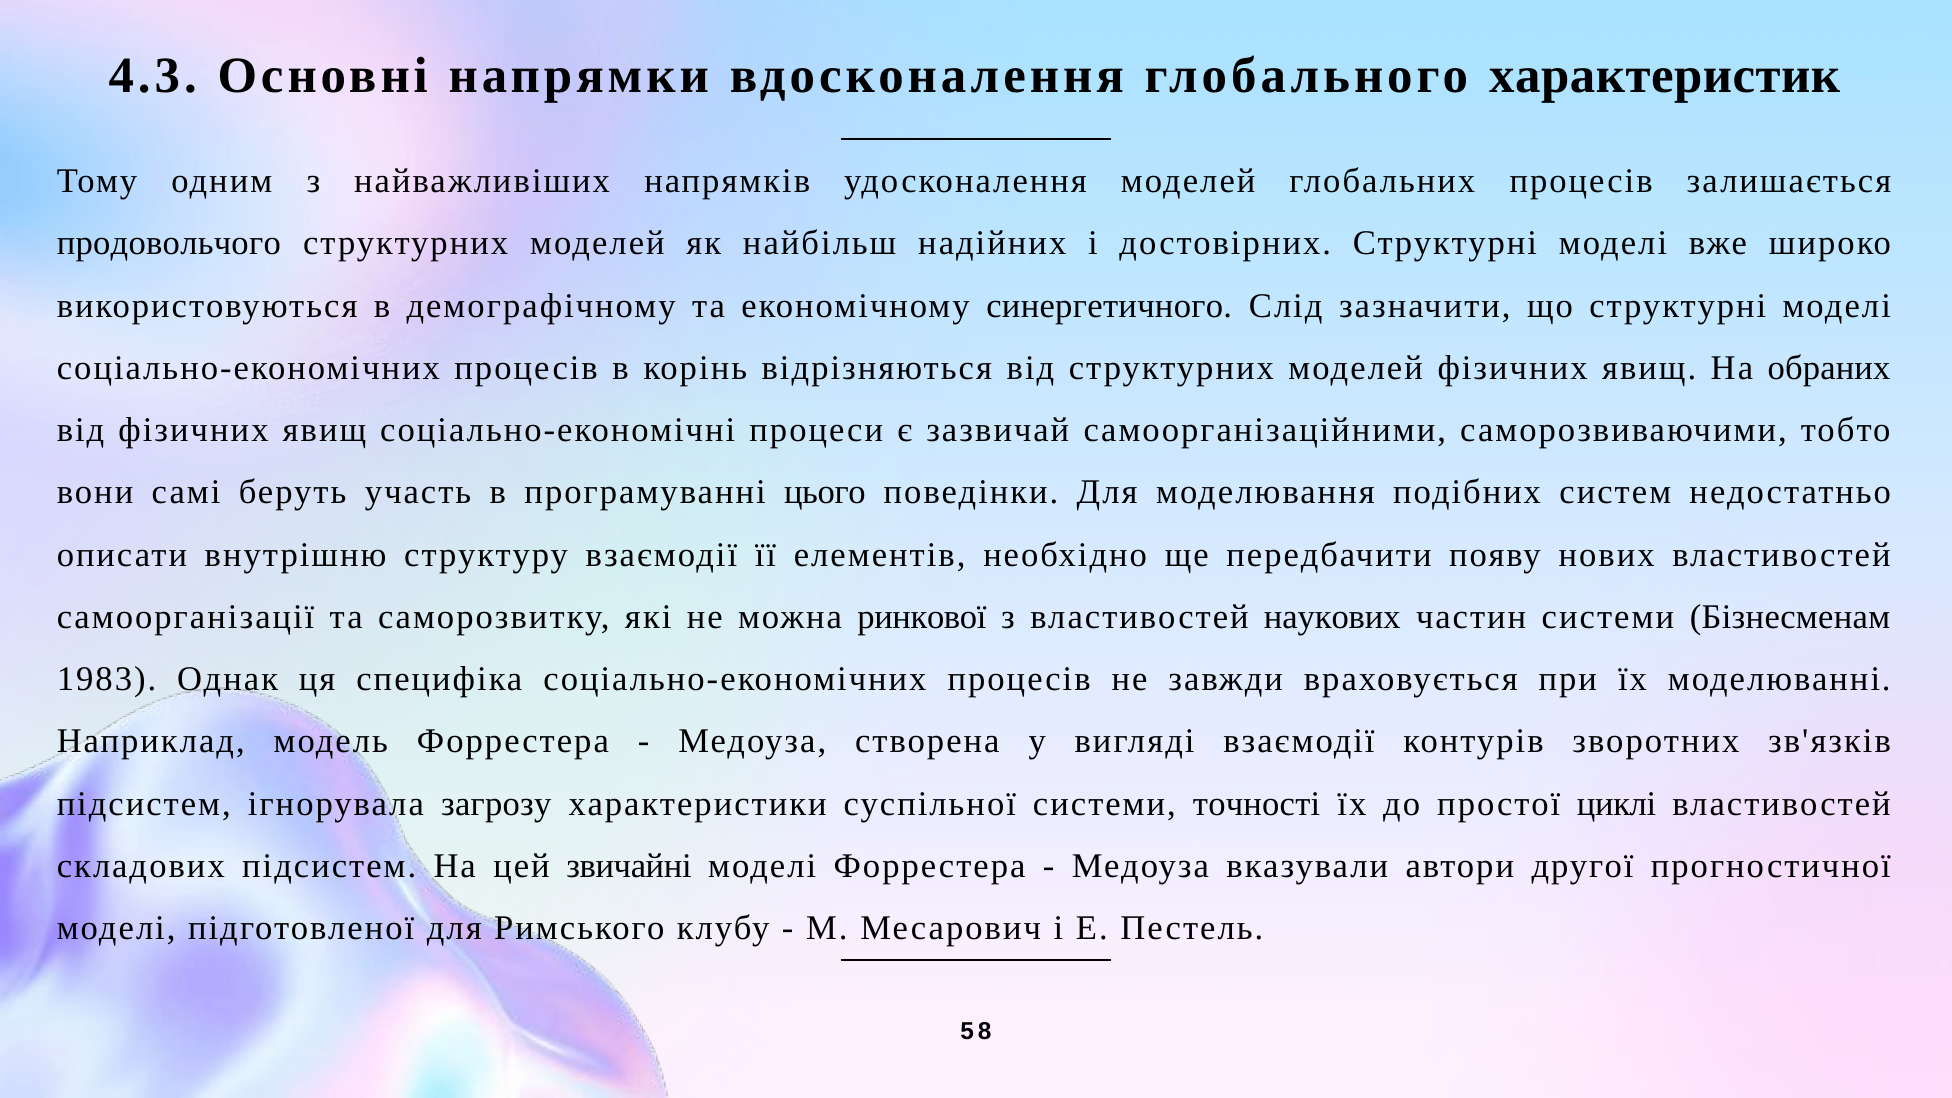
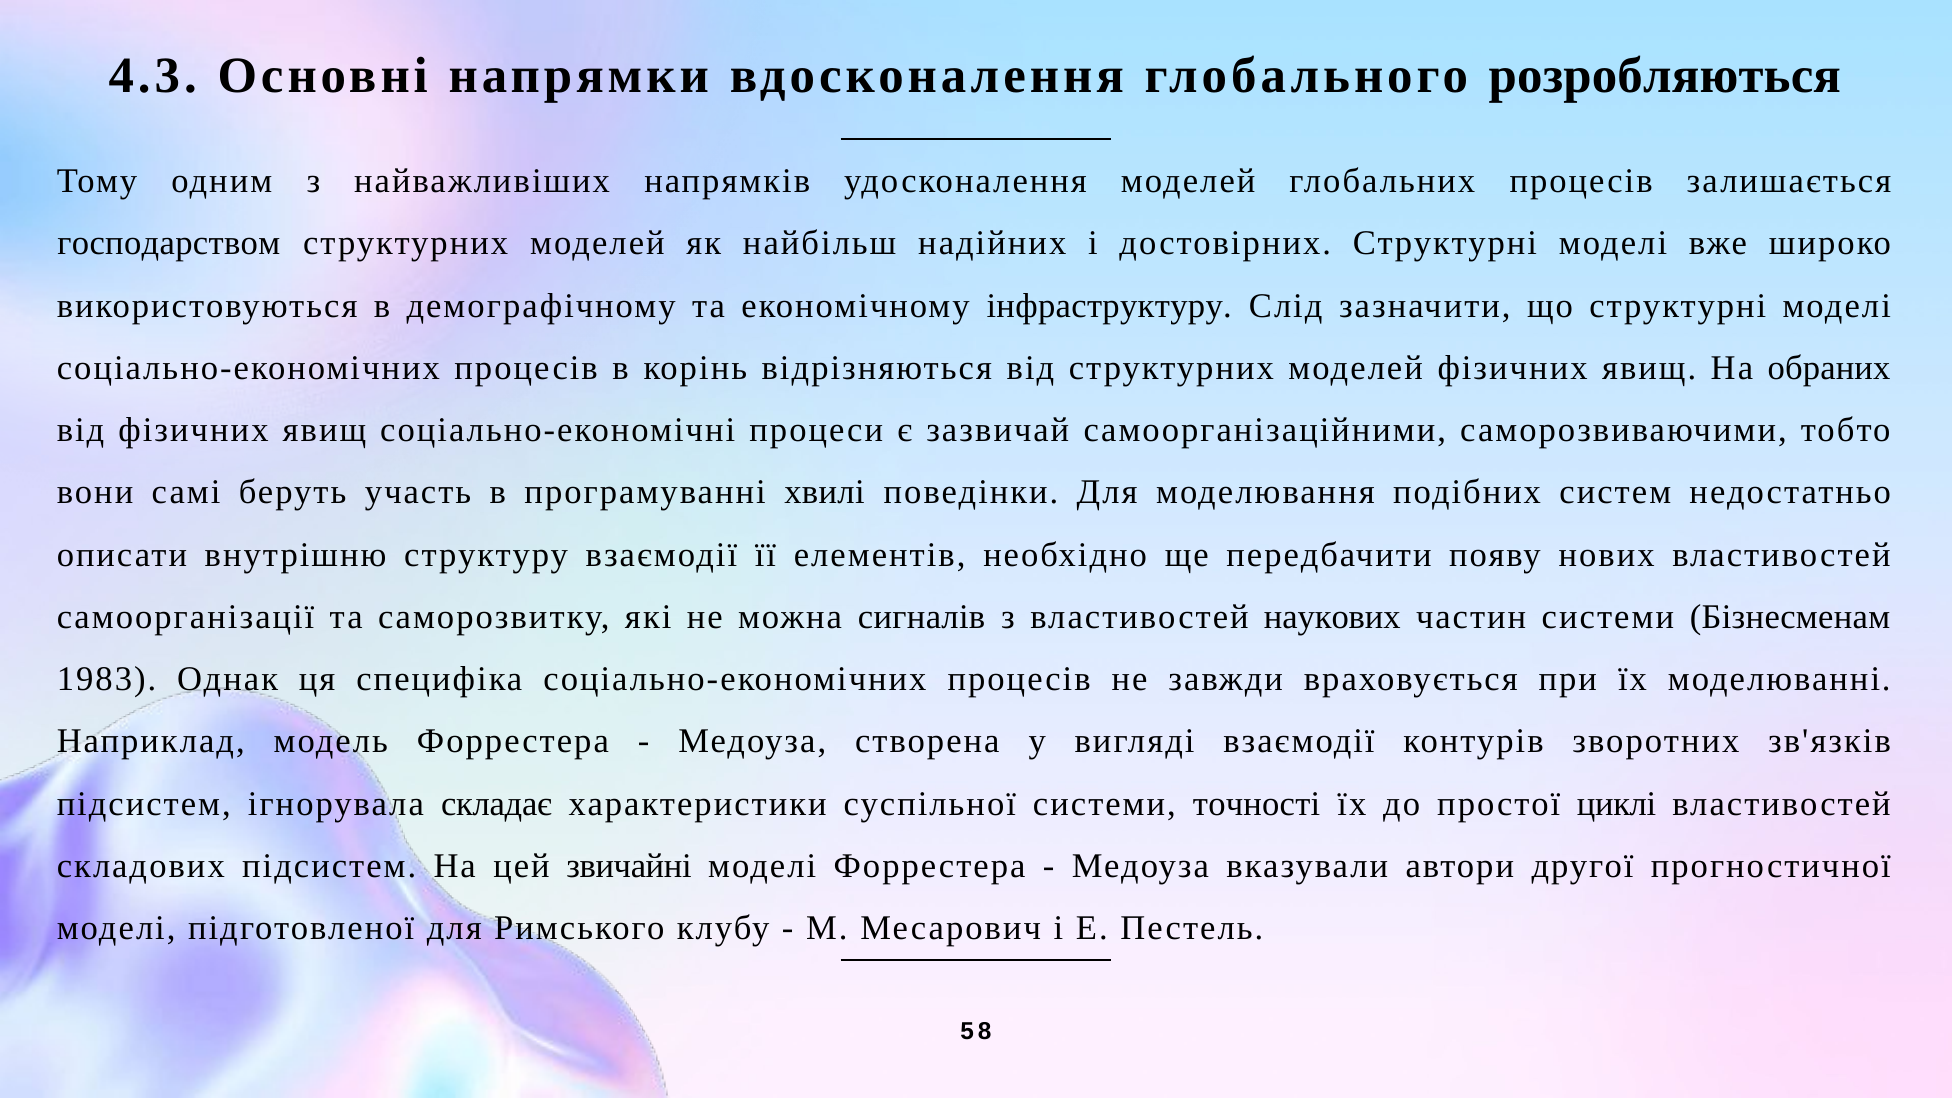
характеристик: характеристик -> розробляються (1665, 76)
продовольчого: продовольчого -> господарством (169, 244)
синергетичного: синергетичного -> інфраструктуру (1109, 306)
цього: цього -> хвилі (824, 493)
ринкової: ринкової -> сигналів (922, 617)
загрозу: загрозу -> складає (496, 804)
